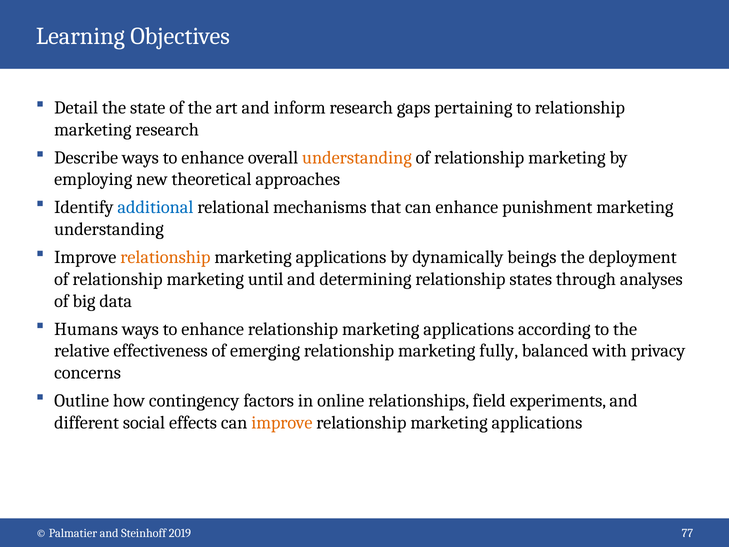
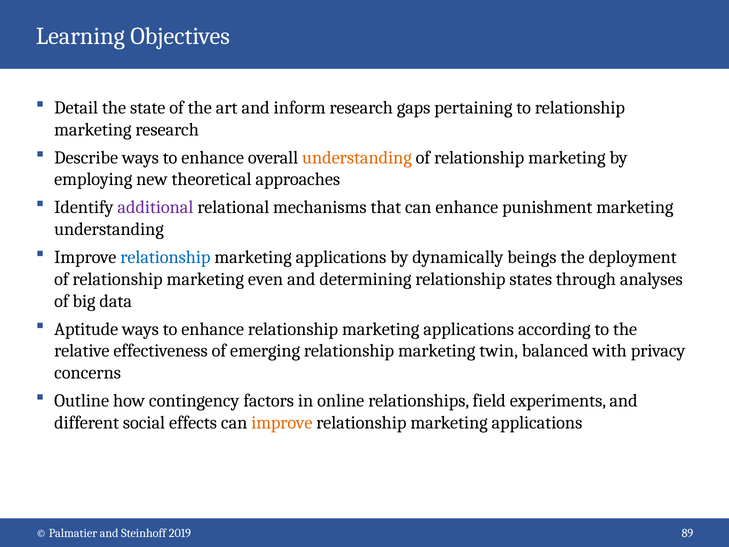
additional colour: blue -> purple (155, 207)
relationship colour: orange -> blue (165, 257)
until: until -> even (265, 279)
Humans: Humans -> Aptitude (86, 329)
fully: fully -> twin (499, 351)
77: 77 -> 89 (687, 533)
